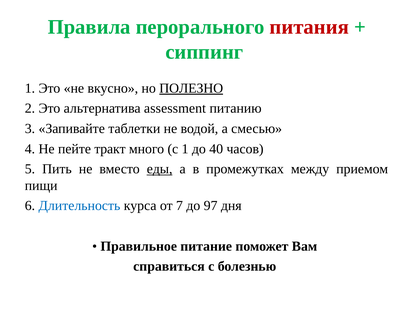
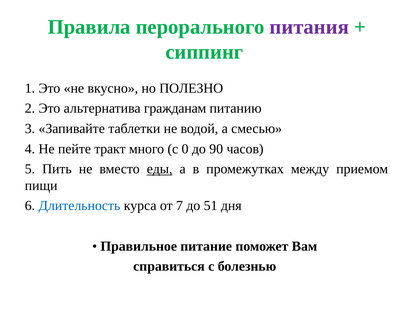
питания colour: red -> purple (309, 27)
ПОЛЕЗНО underline: present -> none (191, 88)
assessment: assessment -> гражданам (175, 108)
с 1: 1 -> 0 (185, 149)
40: 40 -> 90 (216, 149)
97: 97 -> 51 (211, 206)
